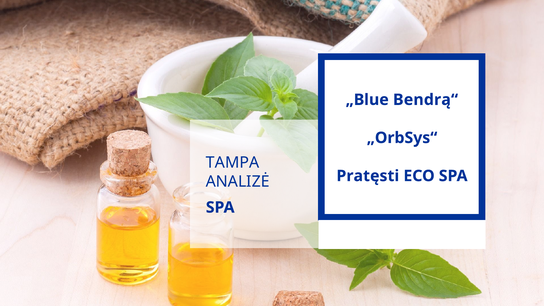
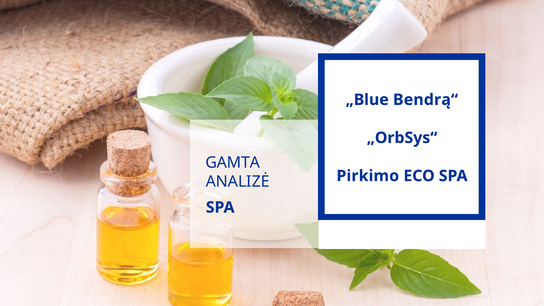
TAMPA: TAMPA -> GAMTA (233, 163)
Pratęsti: Pratęsti -> Pirkimo (368, 176)
